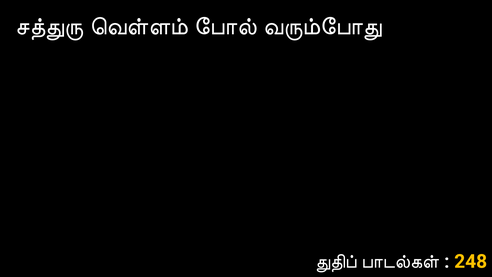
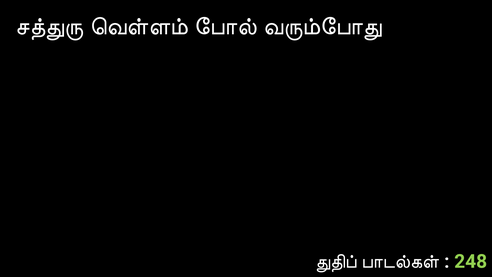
248 colour: yellow -> light green (471, 261)
